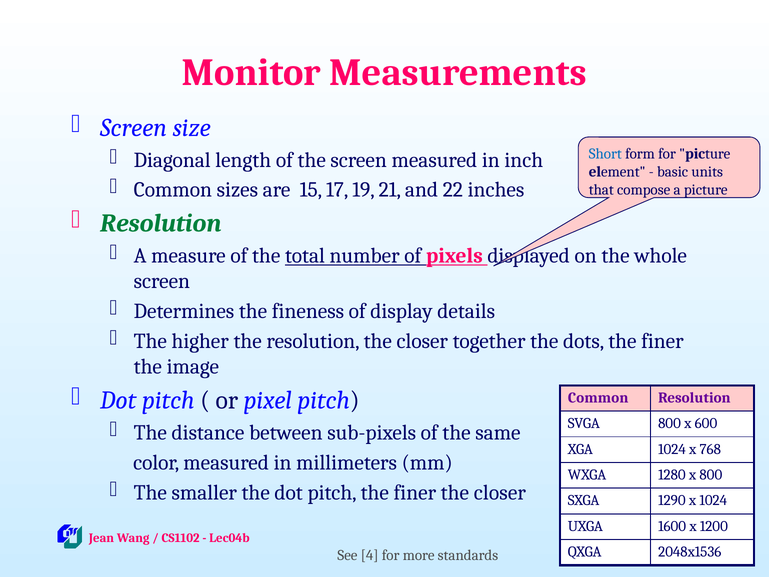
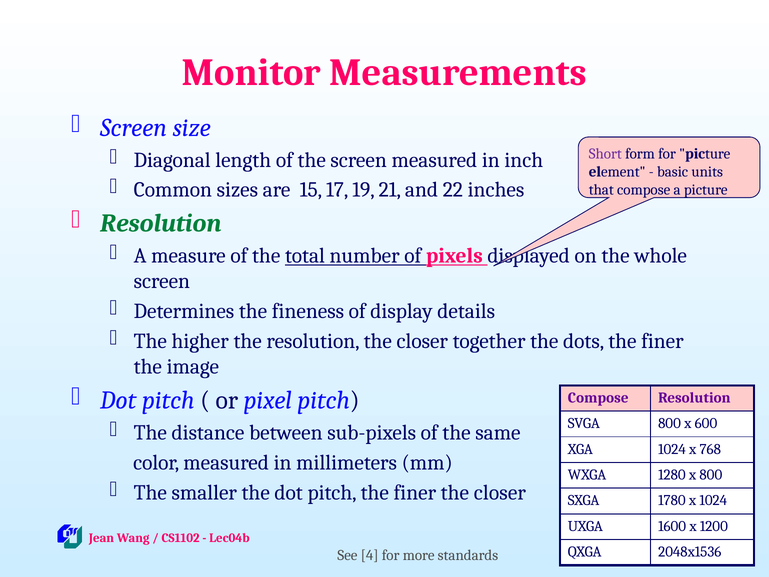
Short colour: blue -> purple (605, 154)
Common: Common -> Compose (598, 398)
1290: 1290 -> 1780 (672, 500)
